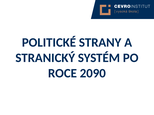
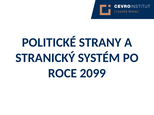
2090: 2090 -> 2099 (93, 74)
